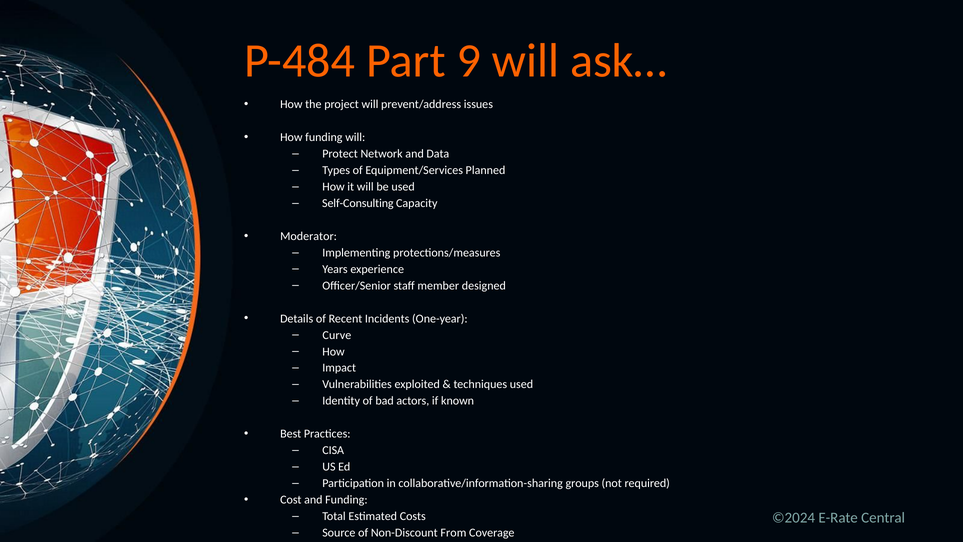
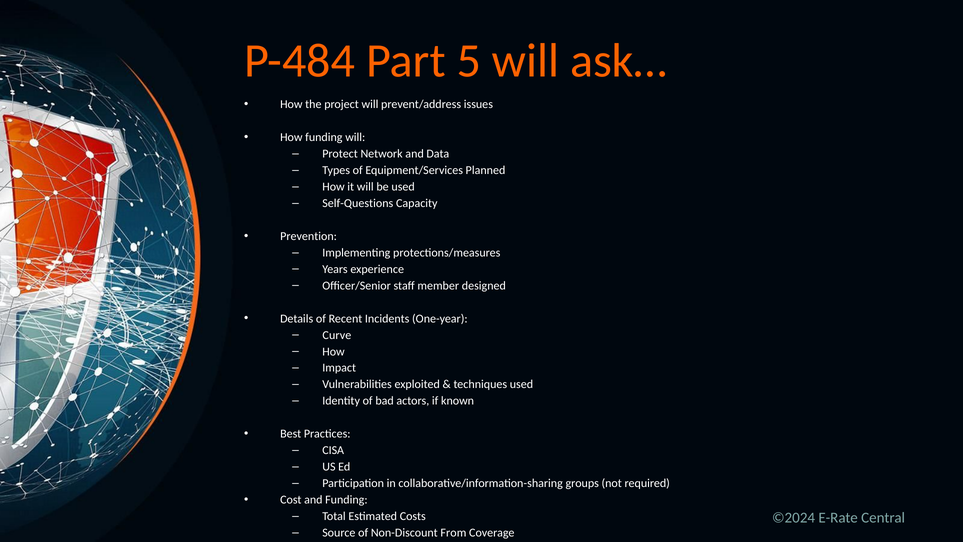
9: 9 -> 5 (469, 61)
Self-Consulting: Self-Consulting -> Self-Questions (358, 203)
Moderator: Moderator -> Prevention (309, 236)
